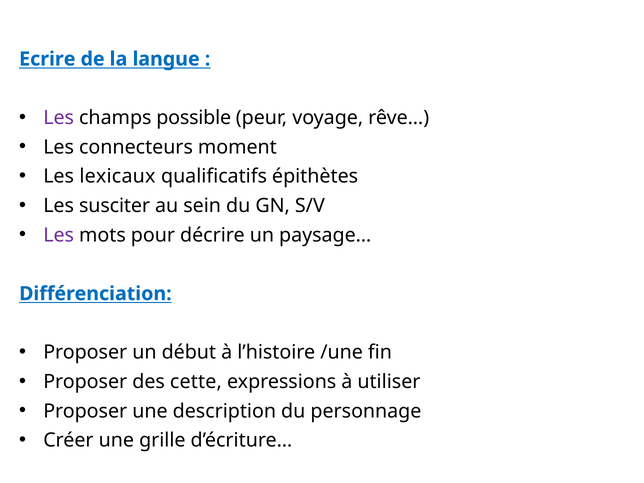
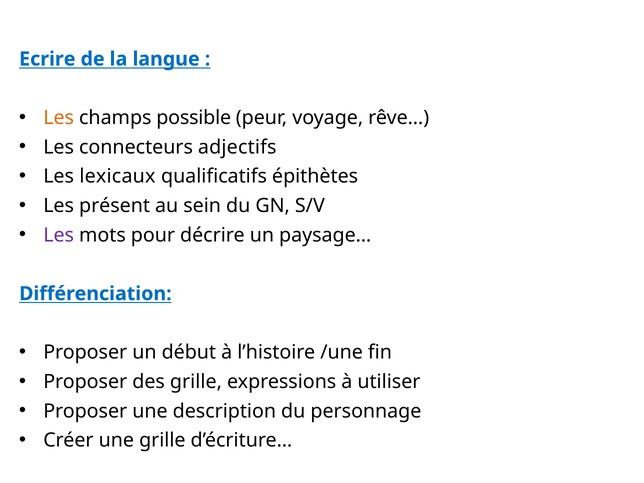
Les colour: purple -> orange (59, 118)
moment: moment -> adjectifs (237, 147)
susciter: susciter -> présent (115, 206)
des cette: cette -> grille (196, 382)
